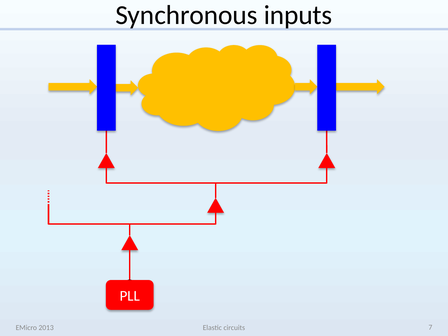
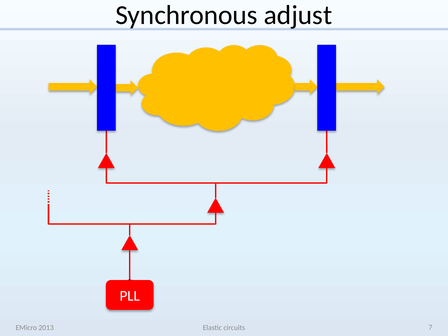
inputs: inputs -> adjust (298, 15)
